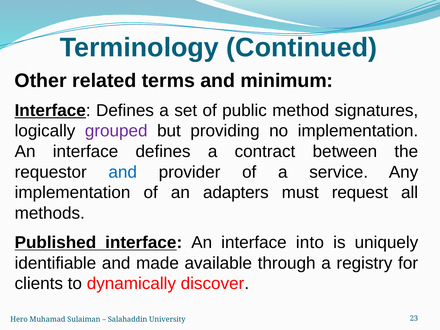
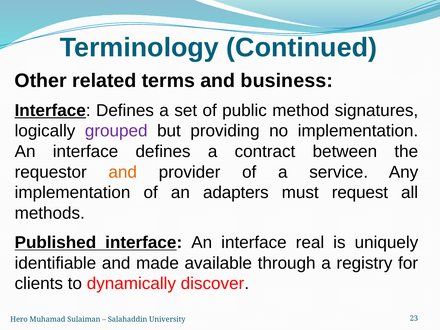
minimum: minimum -> business (287, 81)
and colour: blue -> orange (123, 172)
into: into -> real (310, 243)
